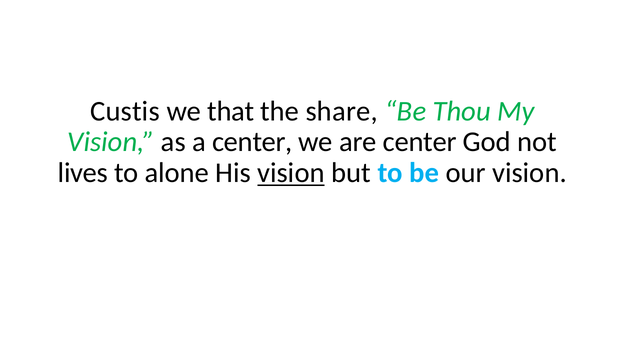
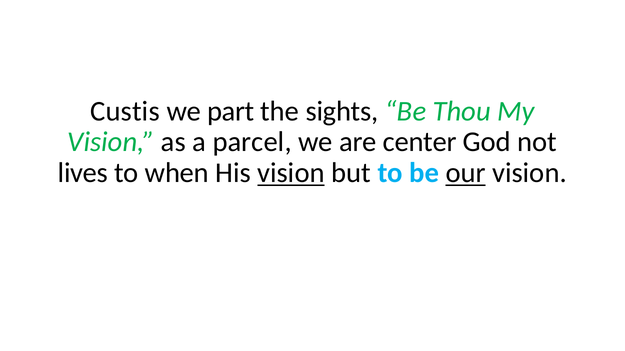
that: that -> part (231, 111)
share: share -> sights (342, 111)
a center: center -> parcel (252, 142)
alone: alone -> when (177, 173)
our underline: none -> present (466, 173)
